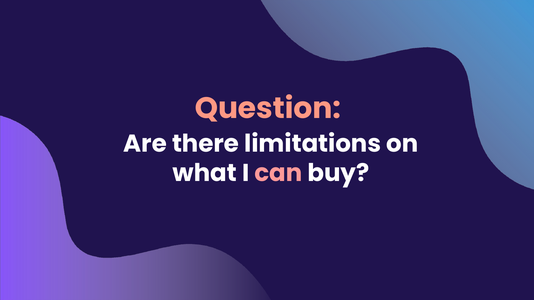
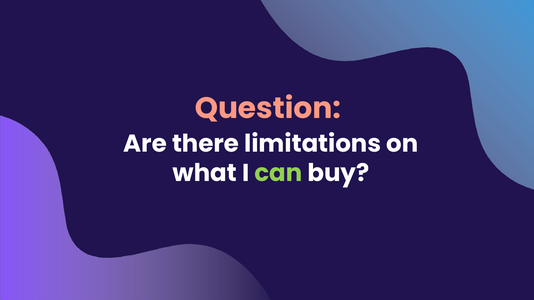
can colour: pink -> light green (278, 173)
